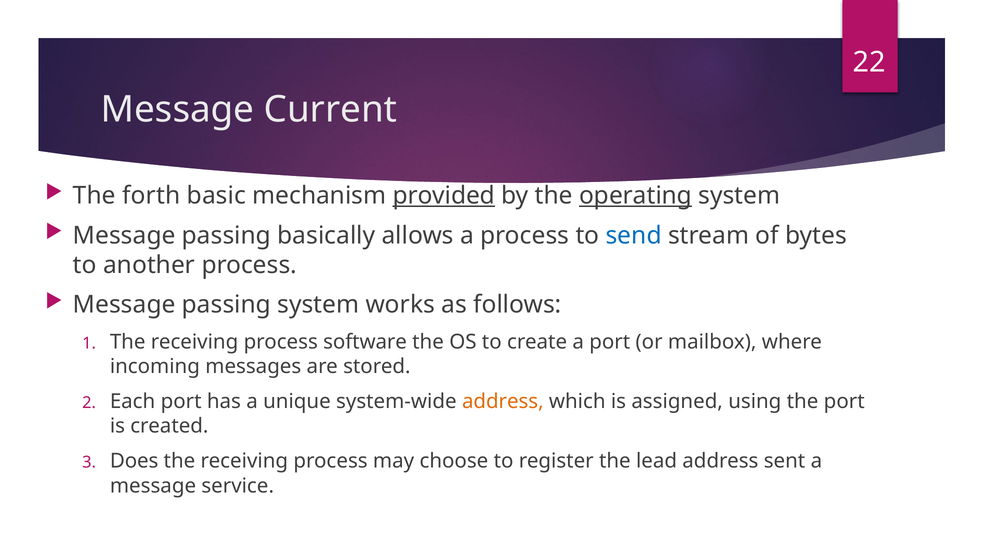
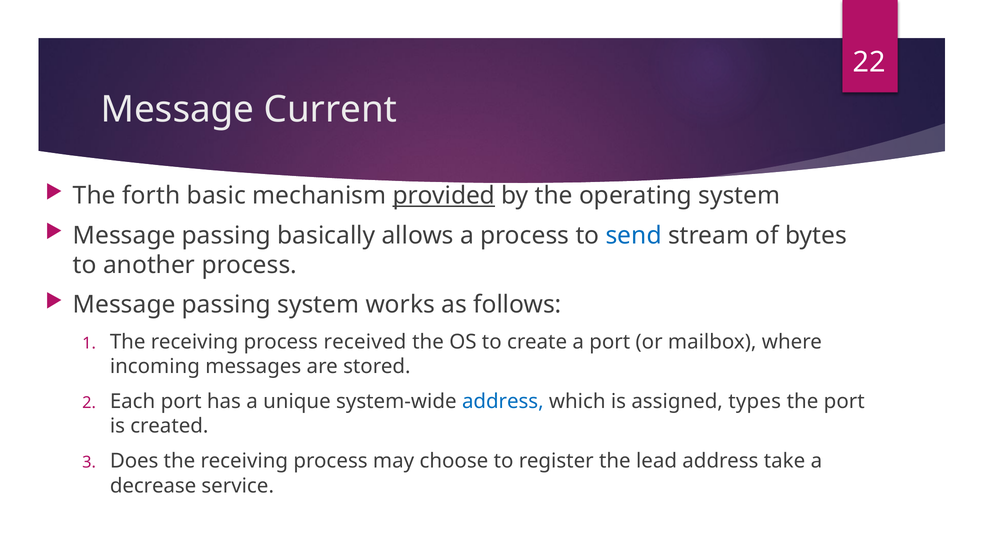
operating underline: present -> none (636, 195)
software: software -> received (365, 342)
address colour: orange -> blue (503, 401)
using: using -> types (755, 401)
sent: sent -> take (785, 461)
message: message -> decrease (153, 485)
